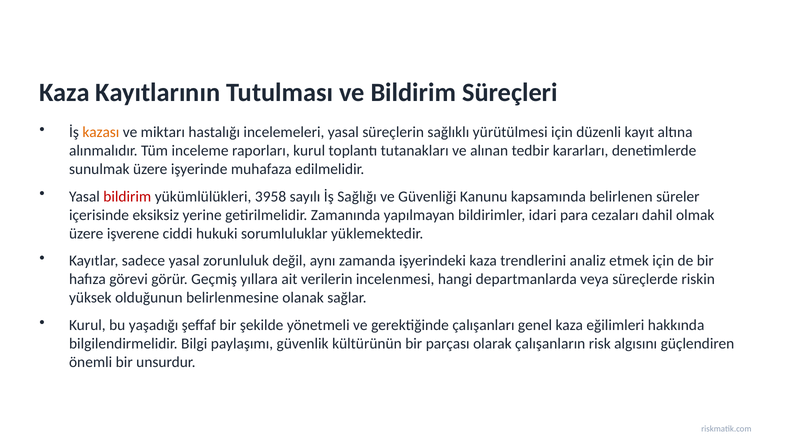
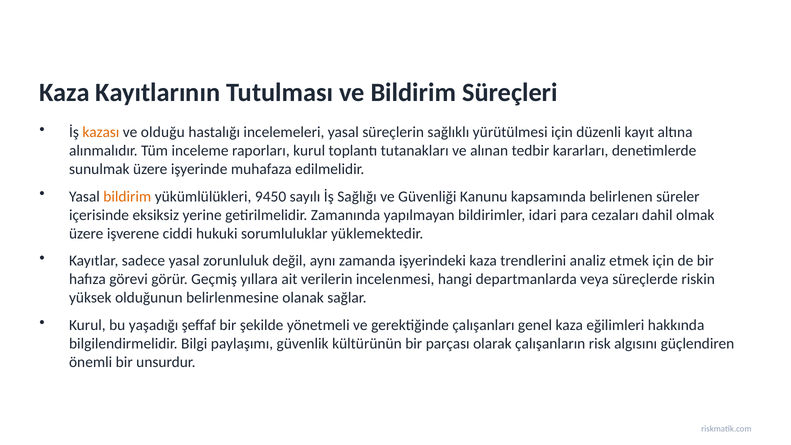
miktarı: miktarı -> olduğu (163, 132)
bildirim colour: red -> orange (127, 196)
3958: 3958 -> 9450 (271, 196)
